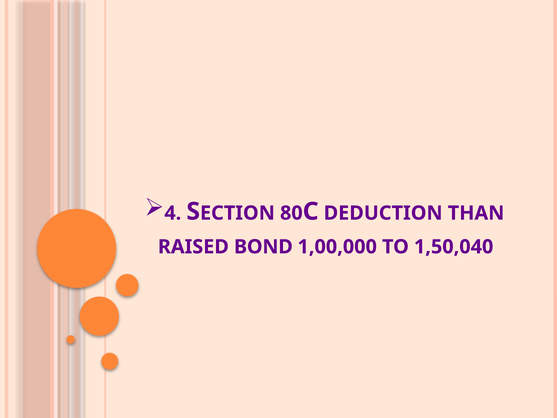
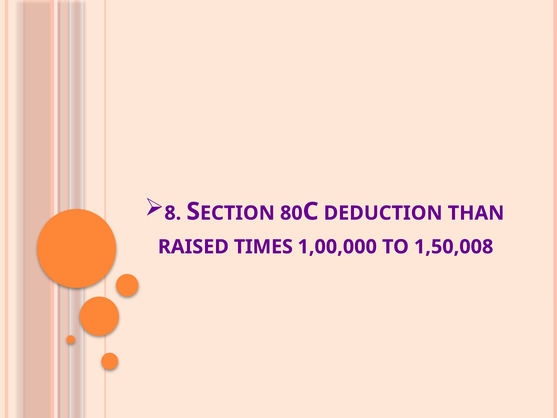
4: 4 -> 8 (173, 213)
BOND: BOND -> TIMES (263, 247)
1,50,040: 1,50,040 -> 1,50,008 (454, 247)
